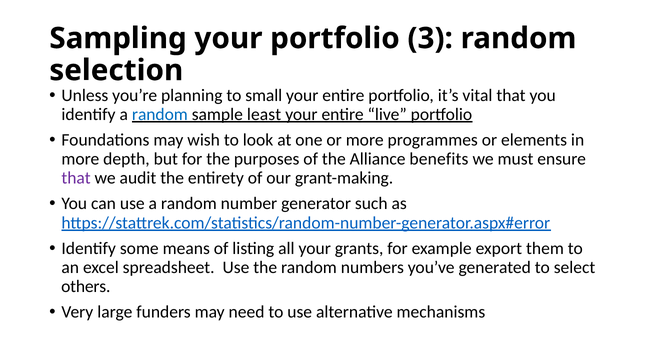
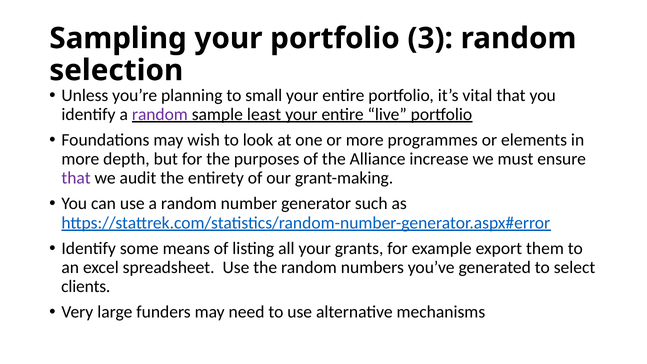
random colour: blue -> purple (160, 114)
benefits: benefits -> increase (439, 159)
others: others -> clients (86, 286)
